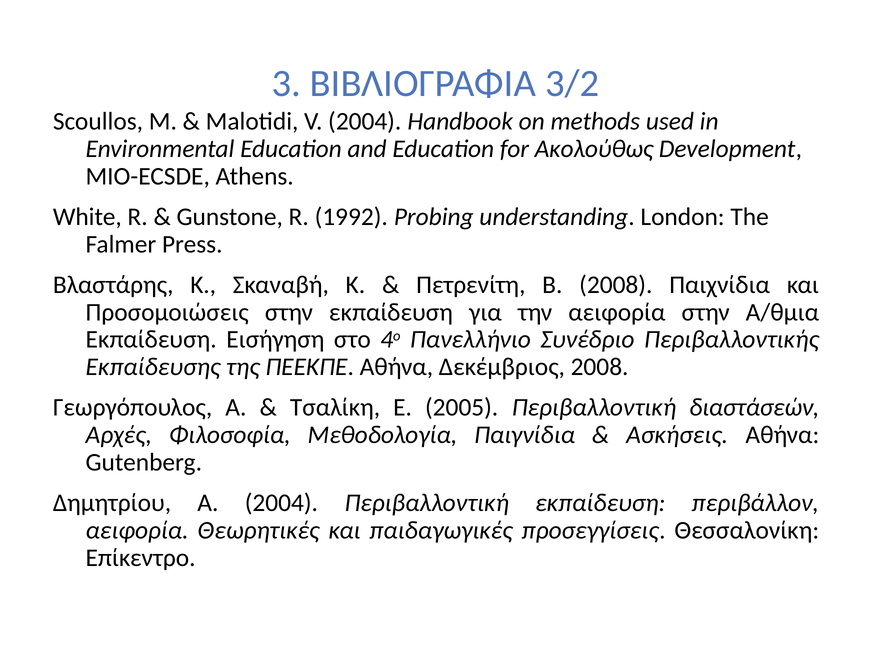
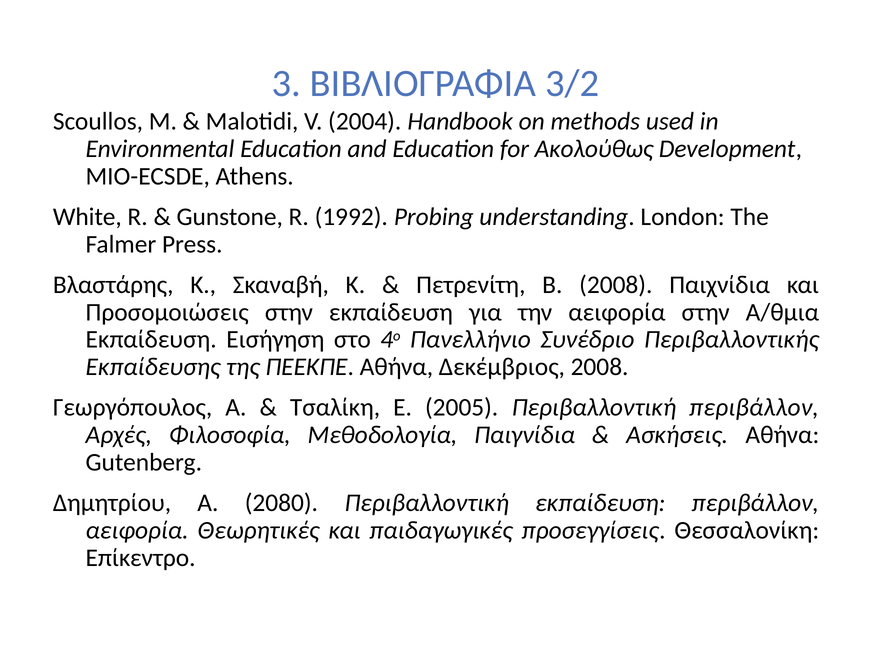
Περιβαλλοντική διαστάσεών: διαστάσεών -> περιβάλλον (754, 408)
Α 2004: 2004 -> 2080 (281, 503)
